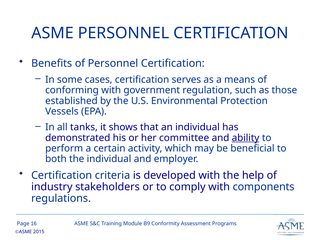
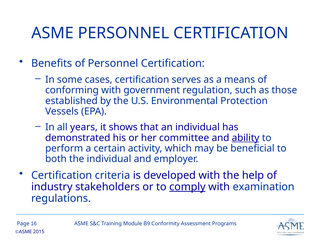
tanks: tanks -> years (84, 127)
comply underline: none -> present (187, 187)
components: components -> examination (264, 187)
